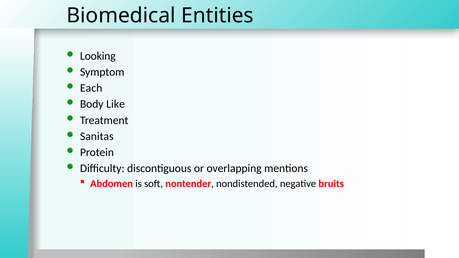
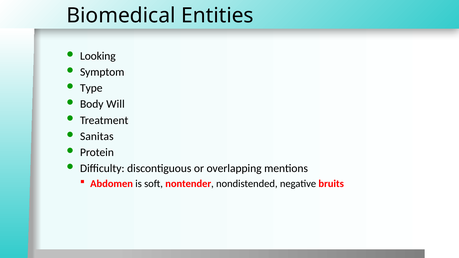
Each: Each -> Type (91, 88)
Like: Like -> Will (116, 104)
